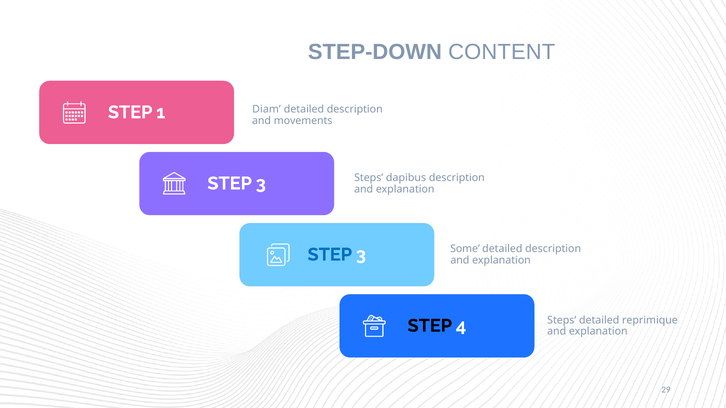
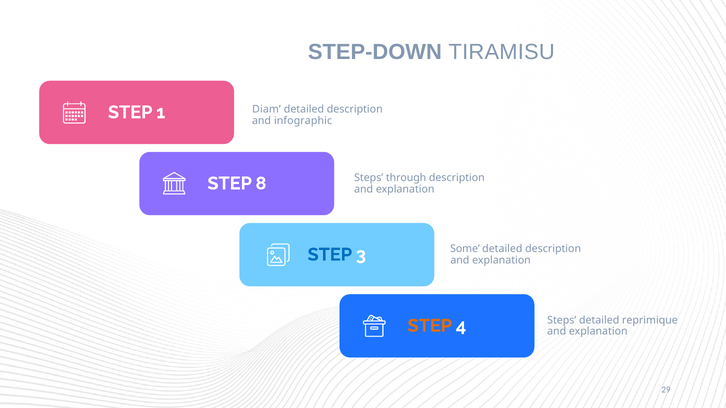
CONTENT: CONTENT -> TIRAMISU (502, 52)
movements: movements -> infographic (303, 121)
dapibus: dapibus -> through (406, 178)
3: 3 -> 8 (261, 184)
STEP colour: black -> orange (430, 326)
